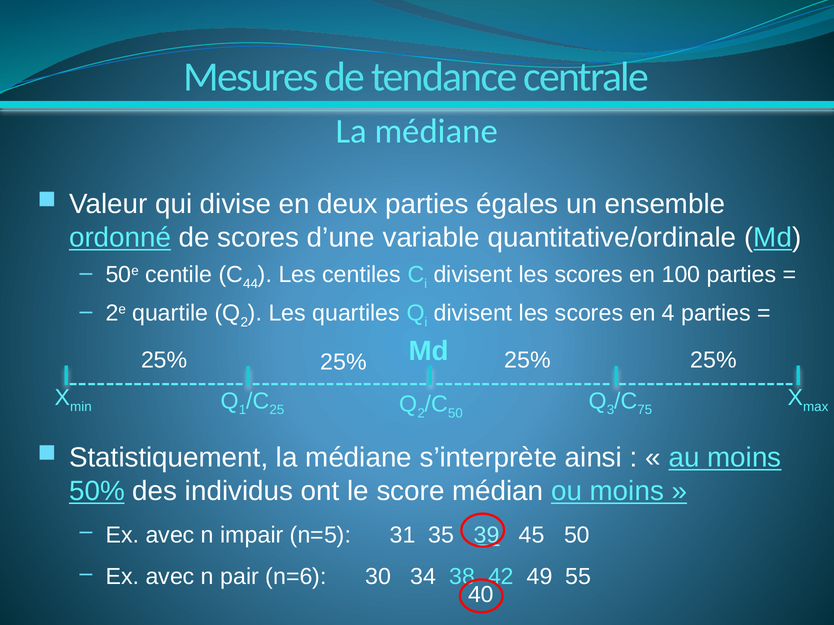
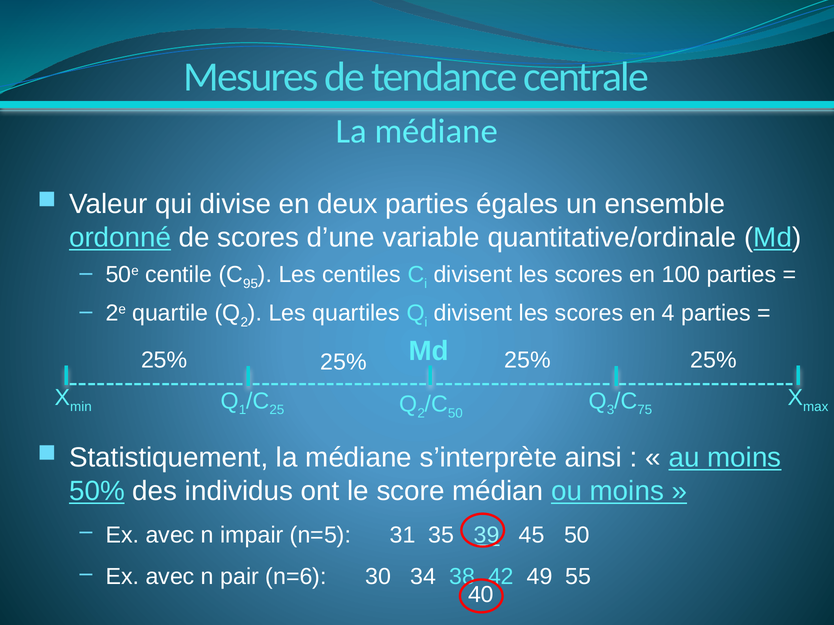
44: 44 -> 95 (251, 284)
